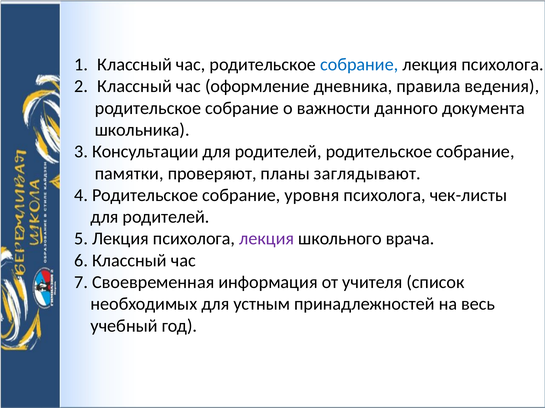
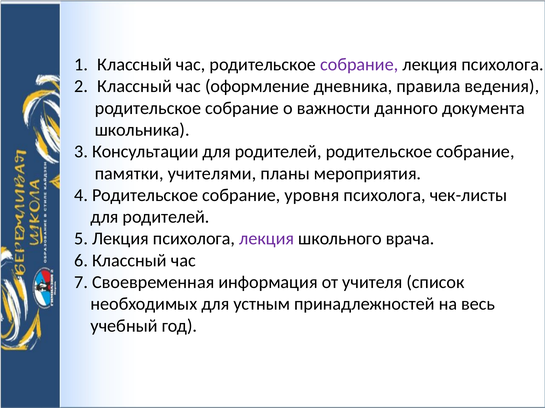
собрание colour: blue -> purple (359, 65)
проверяют: проверяют -> учителями (212, 174)
заглядывают: заглядывают -> мероприятия (368, 174)
